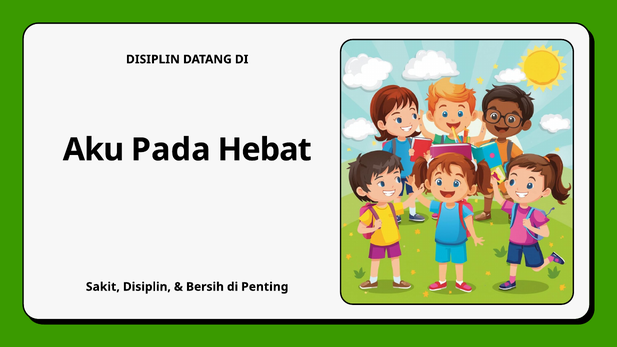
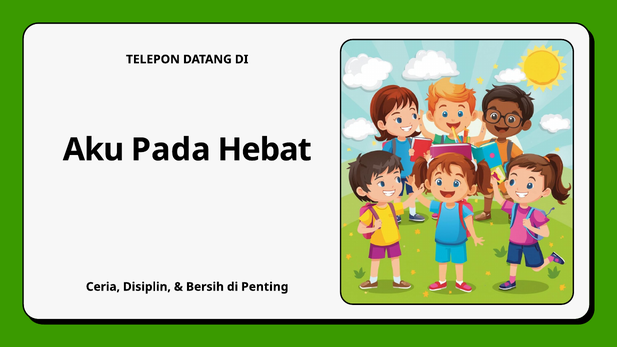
DISIPLIN: DISIPLIN -> TELEPON (153, 59)
Sakit: Sakit -> Ceria (103, 287)
